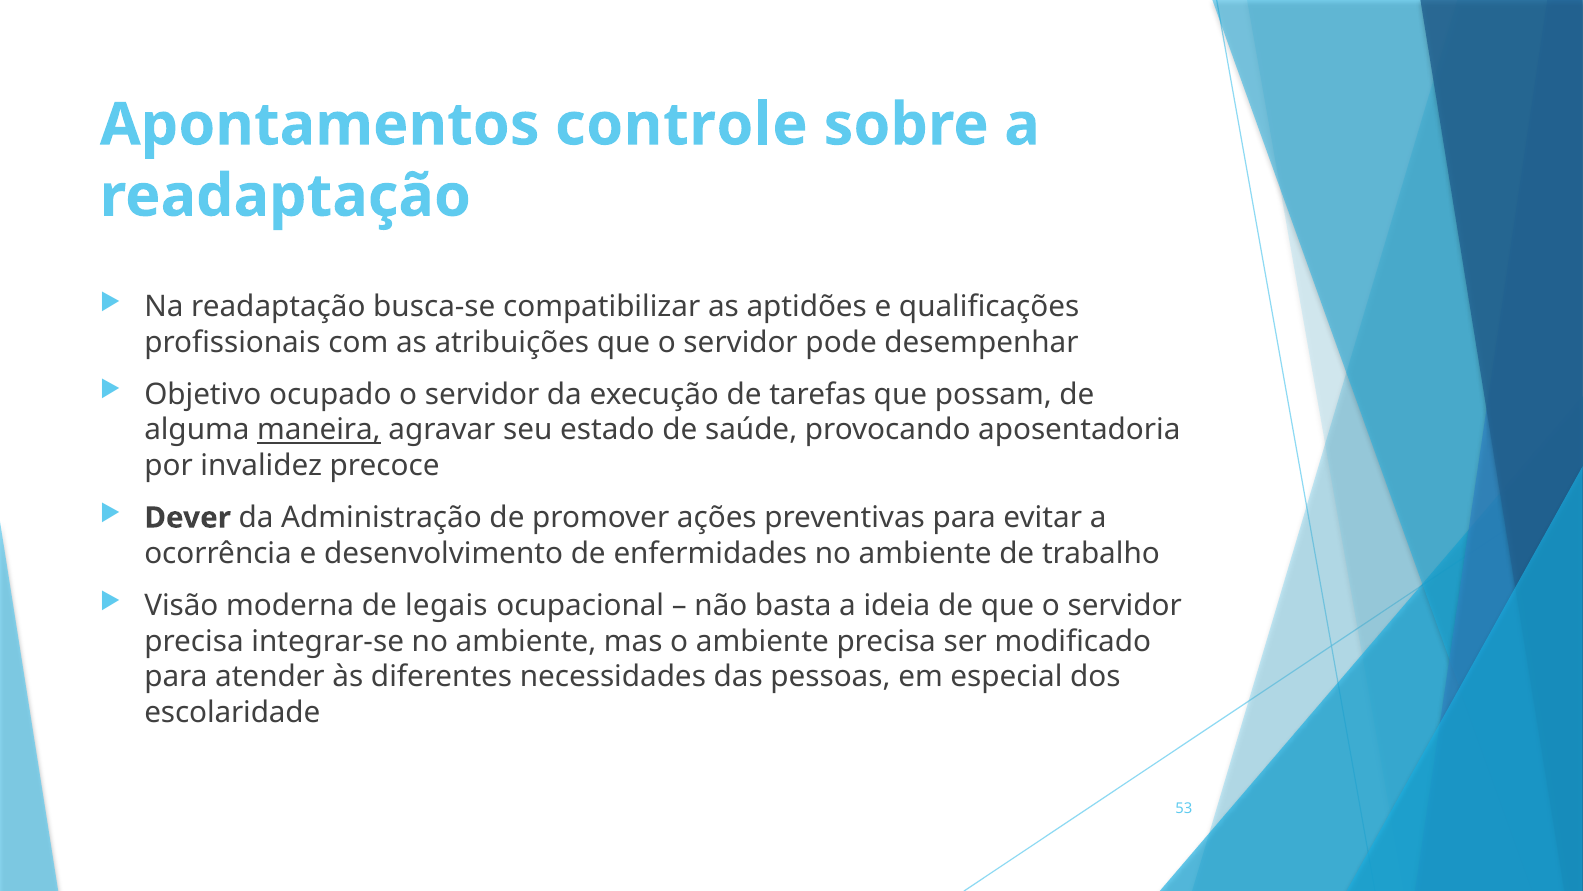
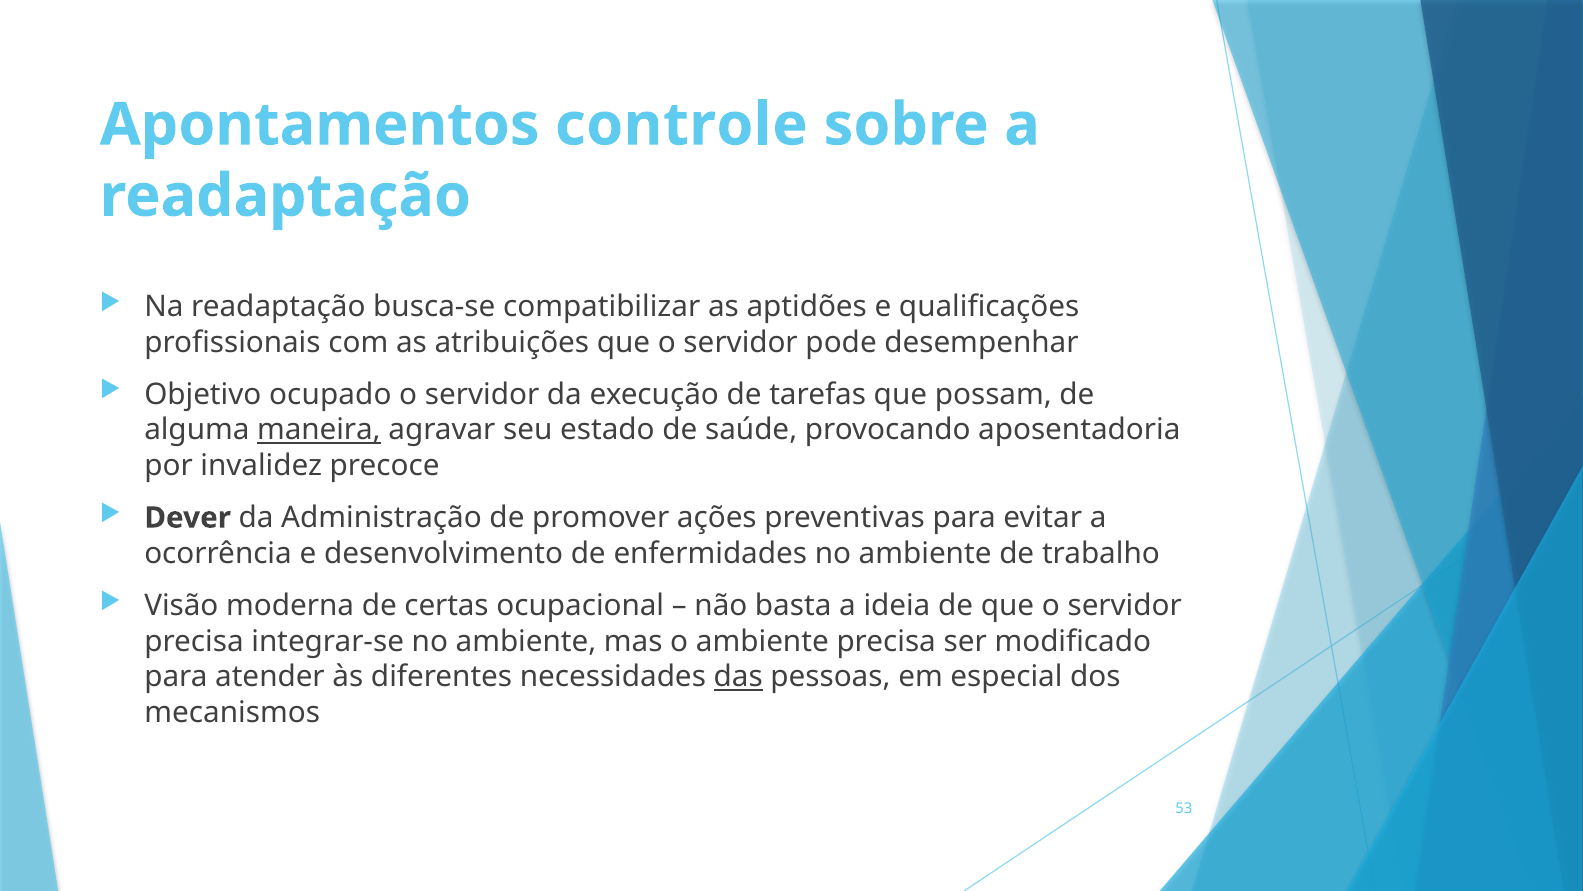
legais: legais -> certas (447, 605)
das underline: none -> present (738, 676)
escolaridade: escolaridade -> mecanismos (232, 712)
